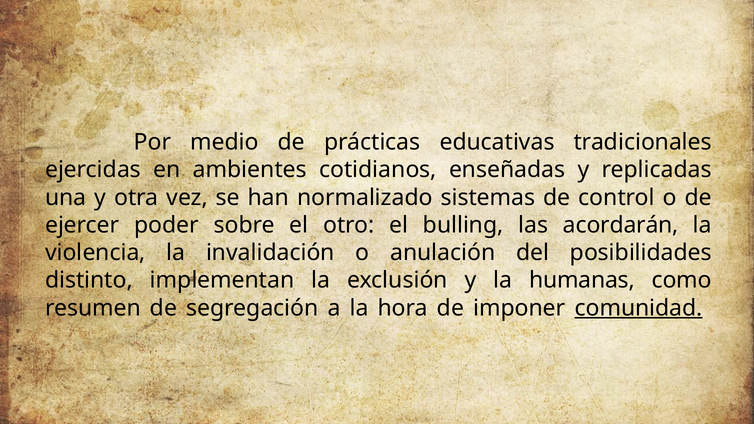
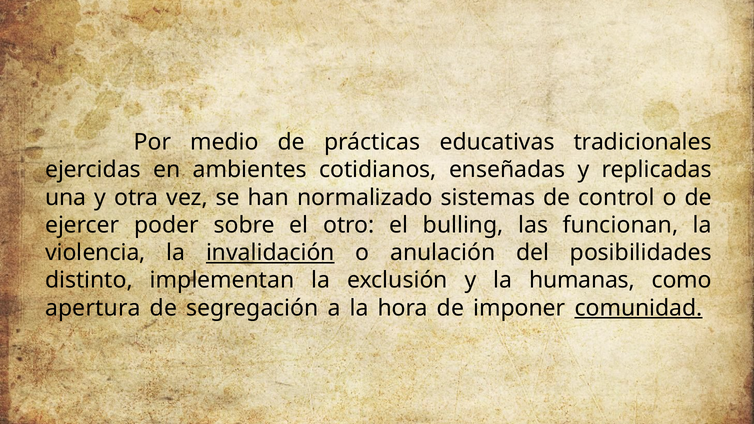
acordarán: acordarán -> funcionan (621, 225)
invalidación underline: none -> present (270, 253)
resumen: resumen -> apertura (93, 308)
